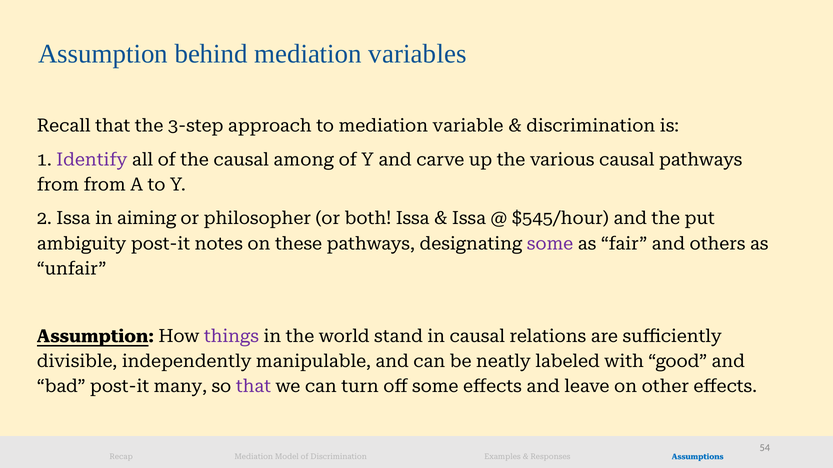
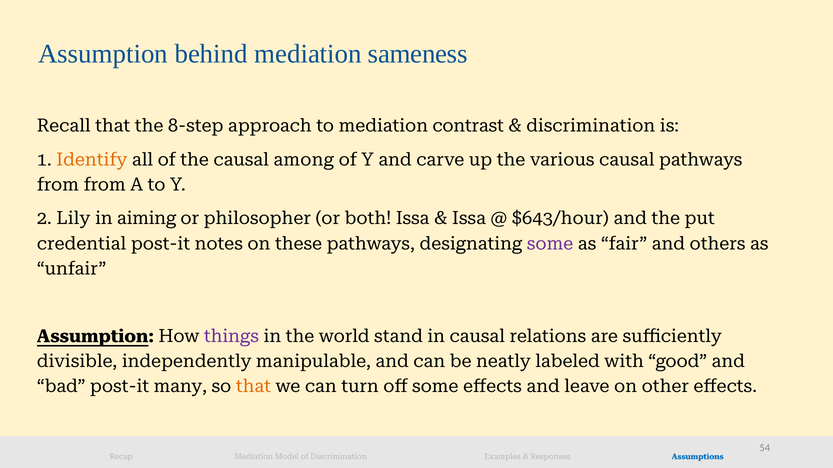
variables: variables -> sameness (418, 54)
3-step: 3-step -> 8-step (196, 126)
variable: variable -> contrast (468, 126)
Identify colour: purple -> orange (92, 160)
2 Issa: Issa -> Lily (73, 219)
$545/hour: $545/hour -> $643/hour (560, 219)
ambiguity: ambiguity -> credential (82, 244)
that colour: purple -> orange (253, 387)
